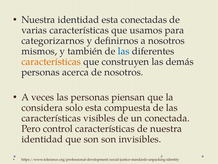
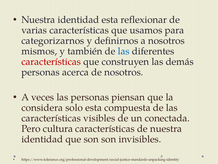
conectadas: conectadas -> reflexionar (144, 20)
características colour: orange -> red (51, 62)
control: control -> cultura (58, 128)
